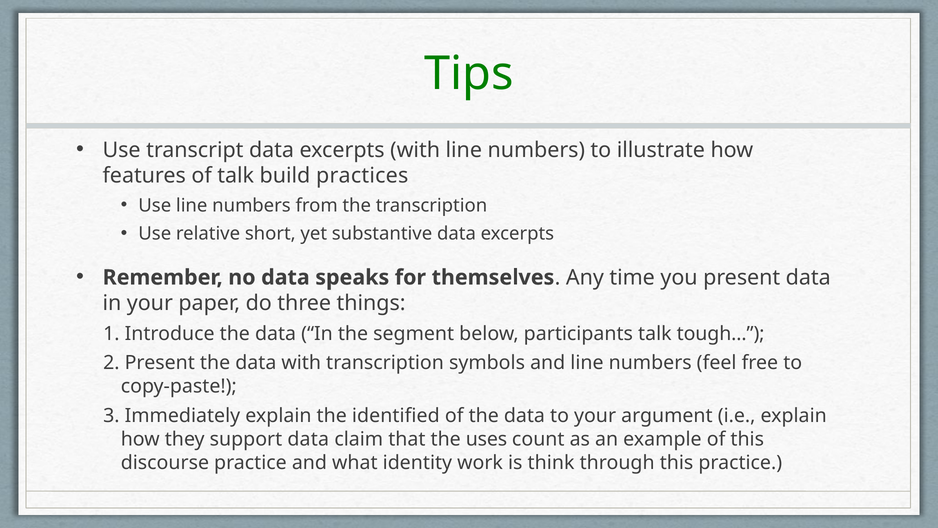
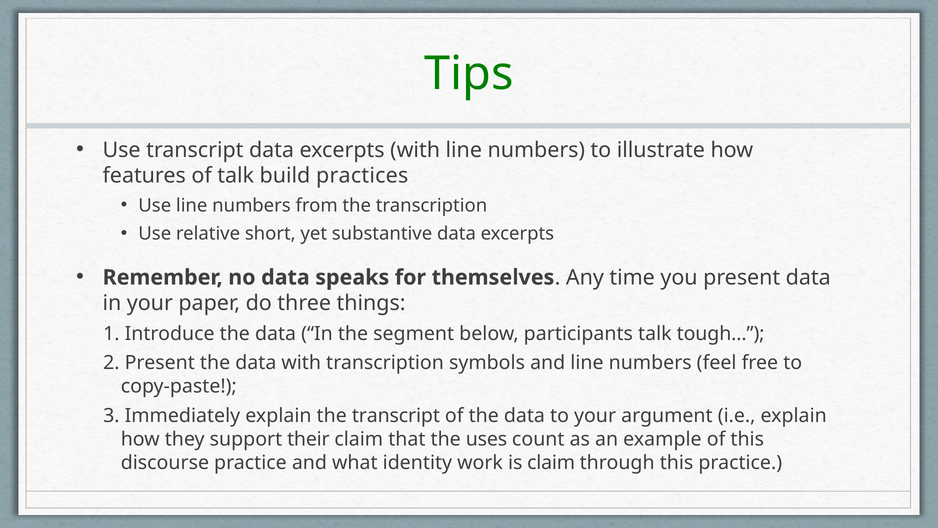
the identified: identified -> transcript (396, 416)
support data: data -> their (308, 439)
is think: think -> claim (551, 462)
